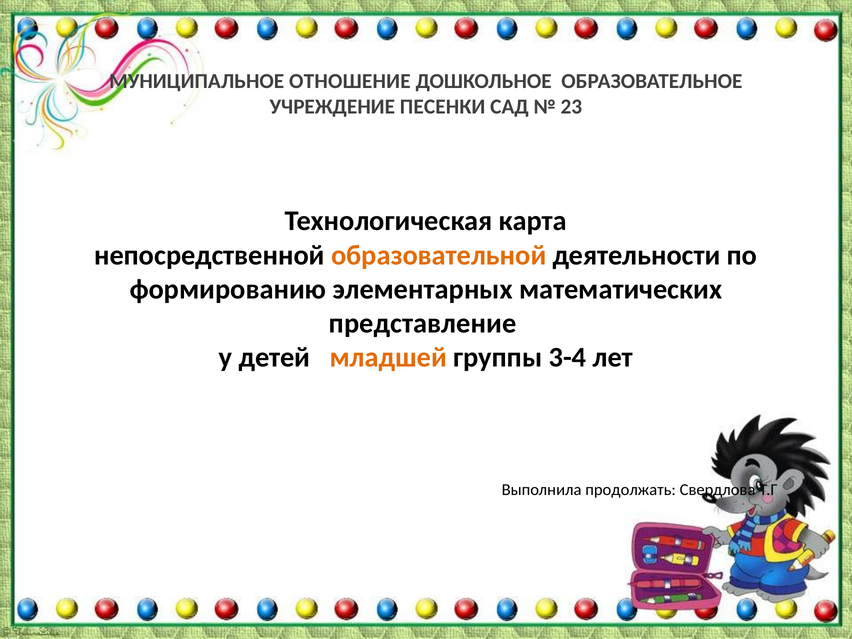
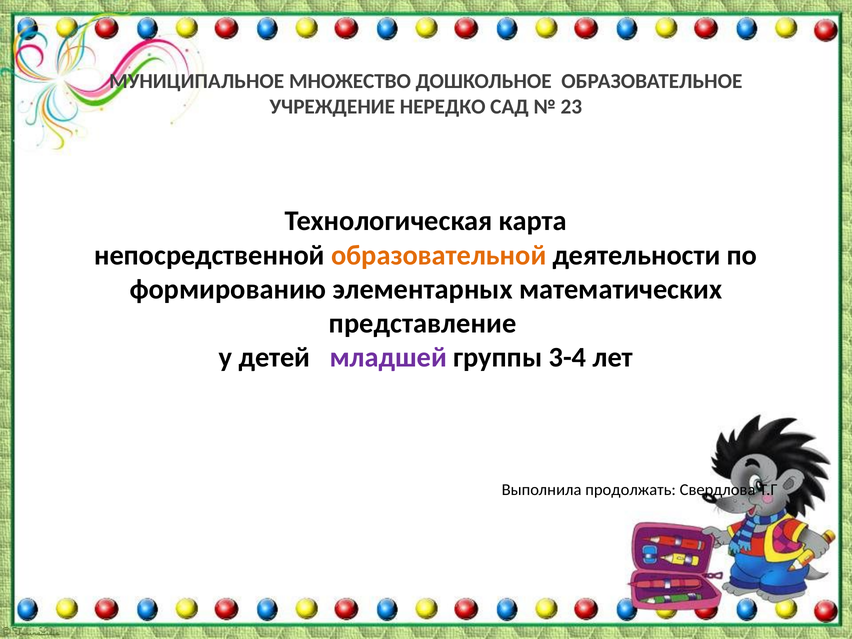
ОТНОШЕНИЕ: ОТНОШЕНИЕ -> МНОЖЕСТВО (350, 81)
ПЕСЕНКИ: ПЕСЕНКИ -> НЕРЕДКО (443, 107)
младшей colour: orange -> purple (388, 357)
